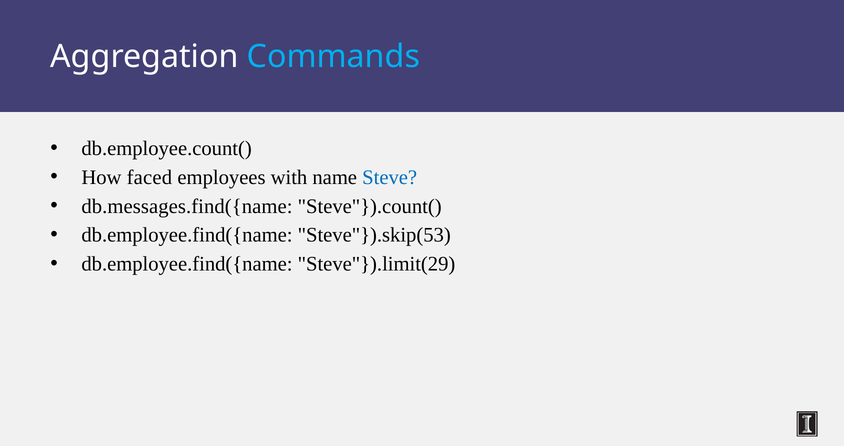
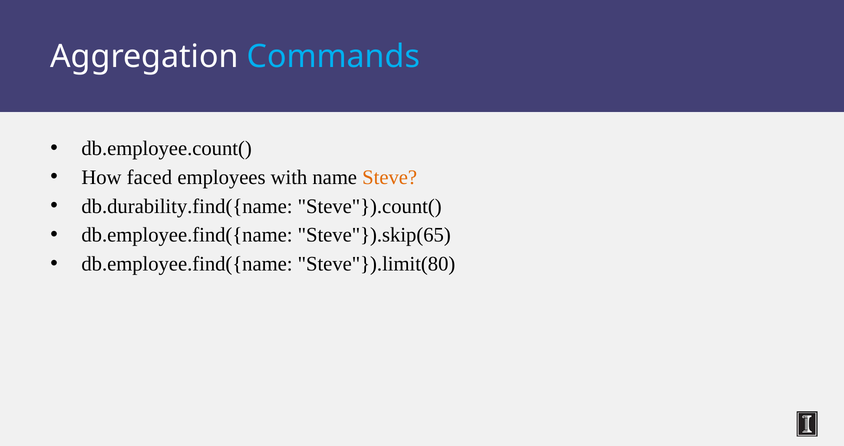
Steve colour: blue -> orange (390, 177)
db.messages.find({name: db.messages.find({name -> db.durability.find({name (187, 206)
Steve"}).skip(53: Steve"}).skip(53 -> Steve"}).skip(65 (374, 235)
Steve"}).limit(29: Steve"}).limit(29 -> Steve"}).limit(80 (377, 264)
